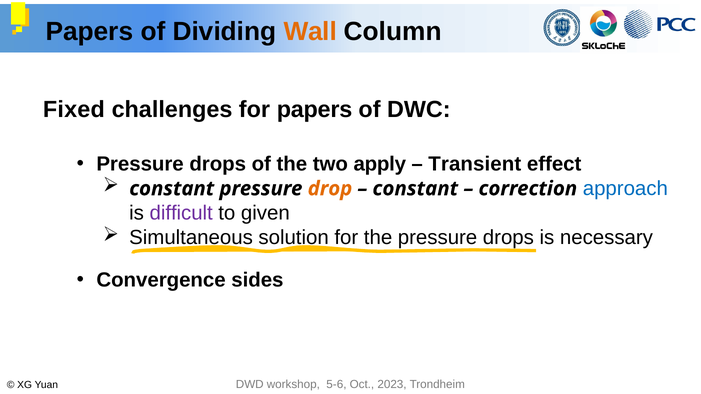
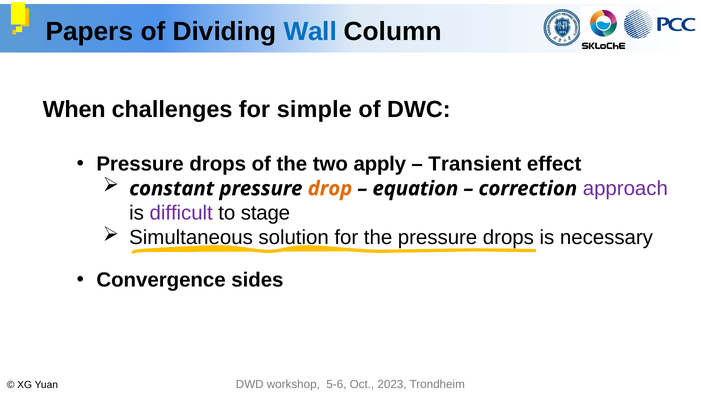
Wall colour: orange -> blue (310, 32)
Fixed: Fixed -> When (74, 110)
for papers: papers -> simple (314, 110)
constant: constant -> equation (415, 189)
approach colour: blue -> purple (625, 189)
given: given -> stage (265, 213)
